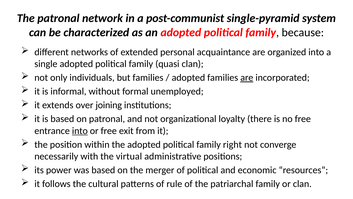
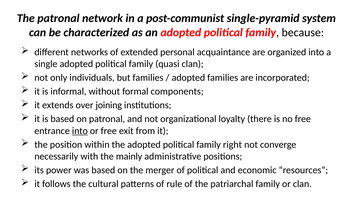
are underline: present -> none (247, 78)
unemployed: unemployed -> components (177, 91)
virtual: virtual -> mainly (129, 156)
